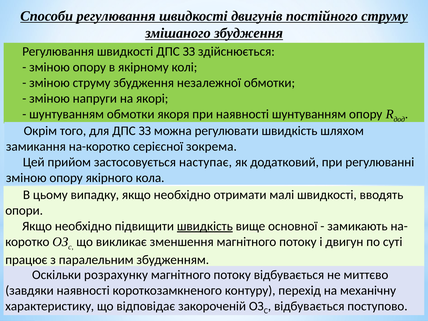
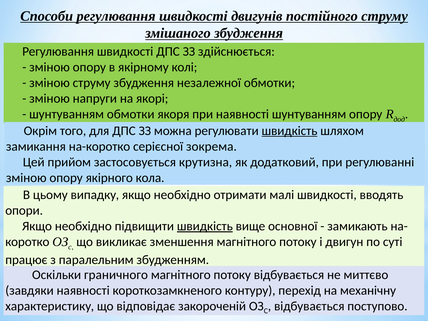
швидкість underline: none -> present (289, 131)
наступає: наступає -> крутизна (206, 162)
розрахунку: розрахунку -> граничного (116, 275)
